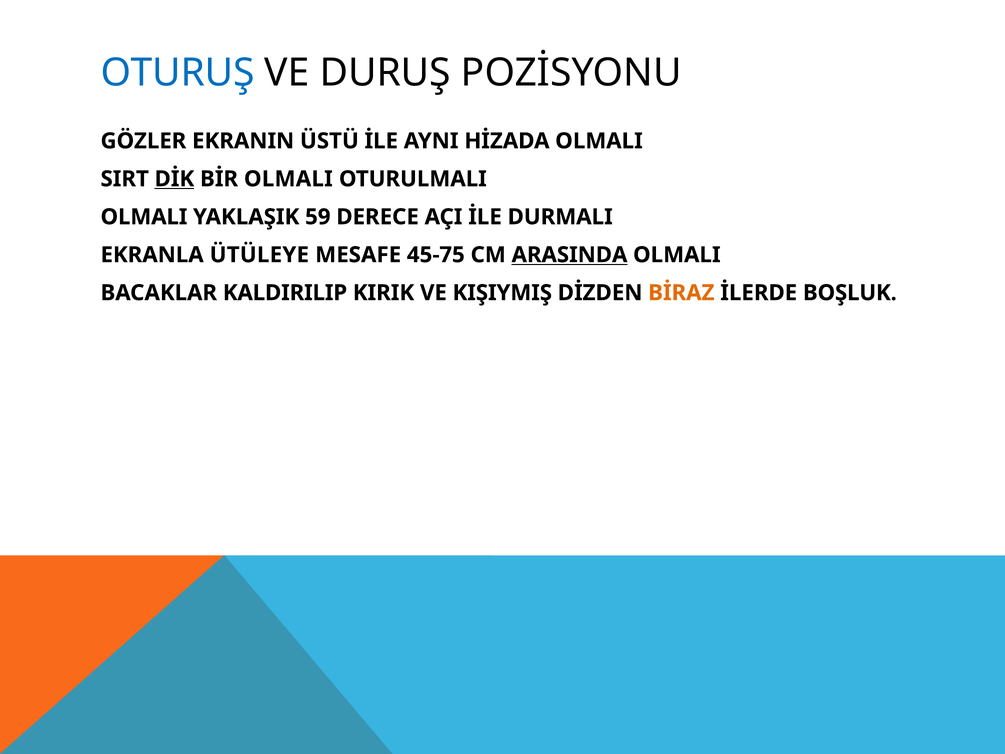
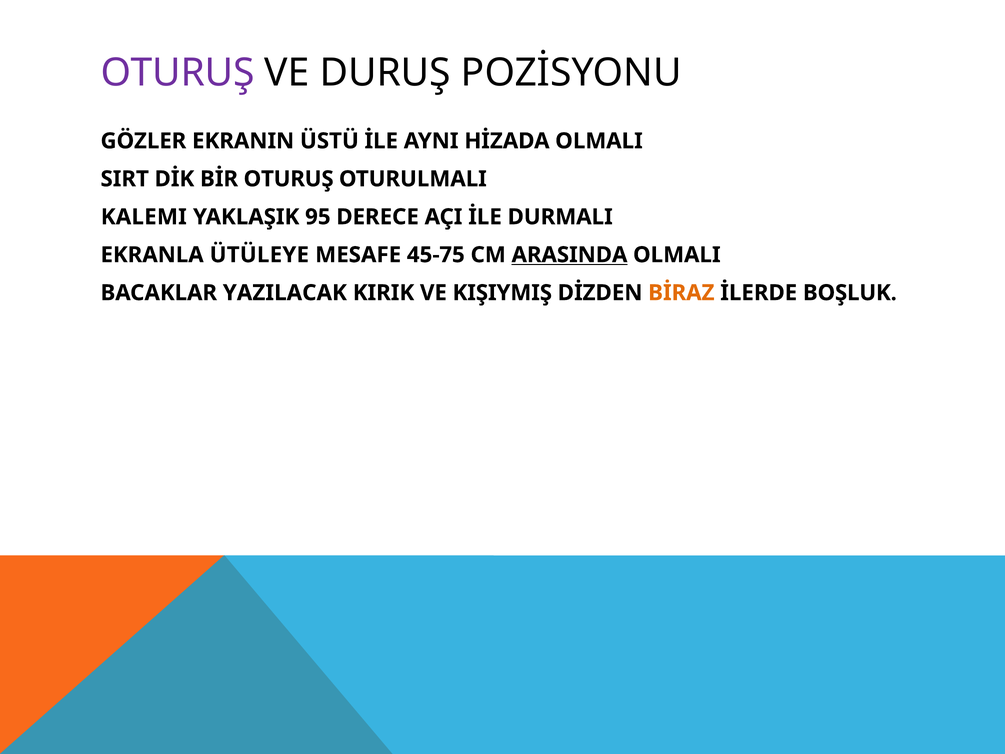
OTURUŞ colour: blue -> purple (177, 73)
DİK underline: present -> none (174, 179)
BİR OLMALI: OLMALI -> OTURUŞ (289, 179)
OLMALI: OLMALI -> KALEMI (144, 217)
59: 59 -> 95 (318, 217)
KALDIRILIP: KALDIRILIP -> YAZILACAK (285, 293)
